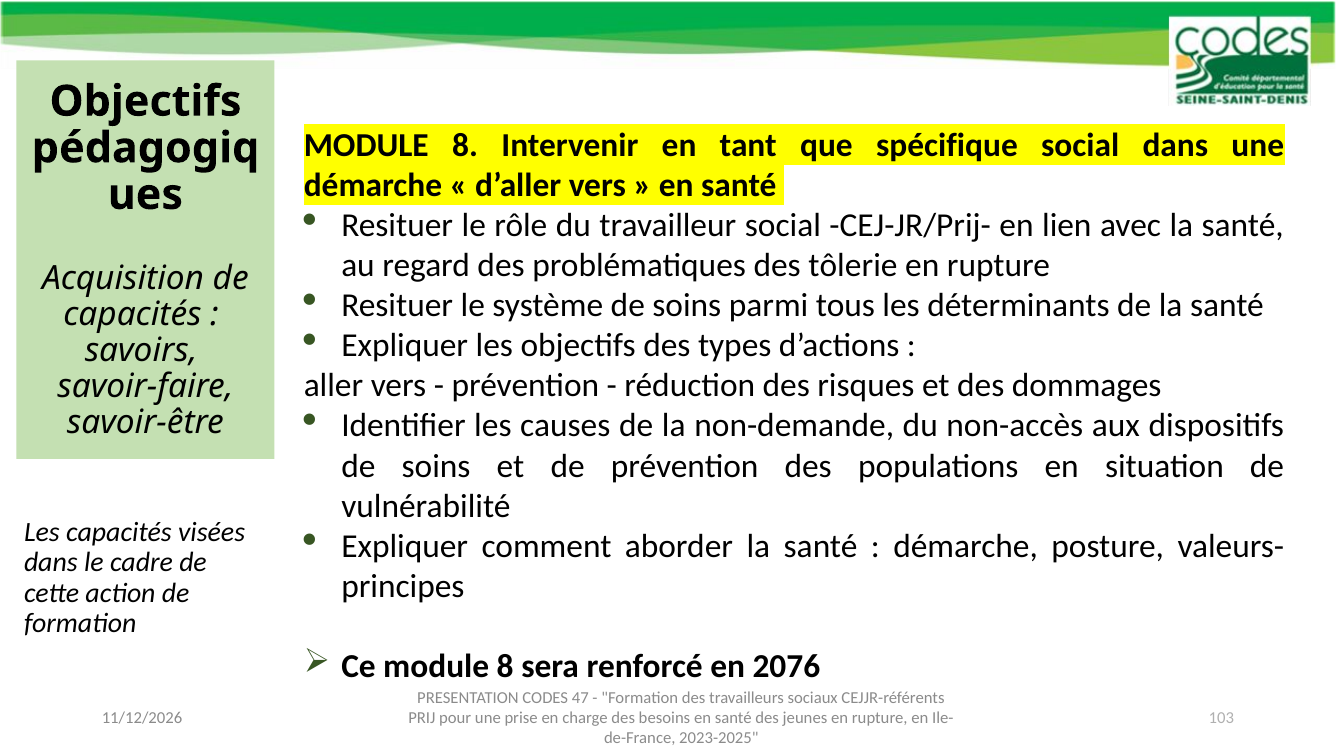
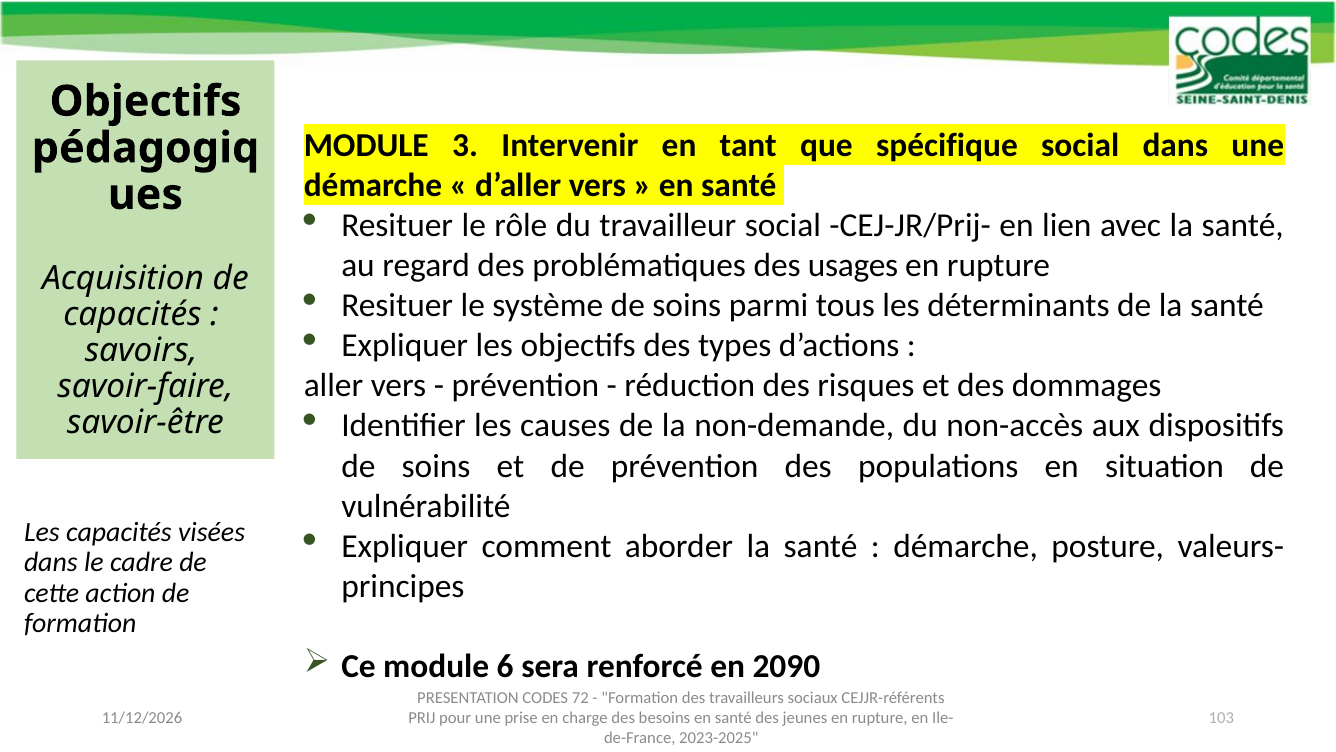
8: 8 -> 3 (465, 145)
tôlerie: tôlerie -> usages (853, 265)
Ce module 8: 8 -> 6 (505, 666)
2076: 2076 -> 2090 (786, 666)
47: 47 -> 72 (580, 698)
